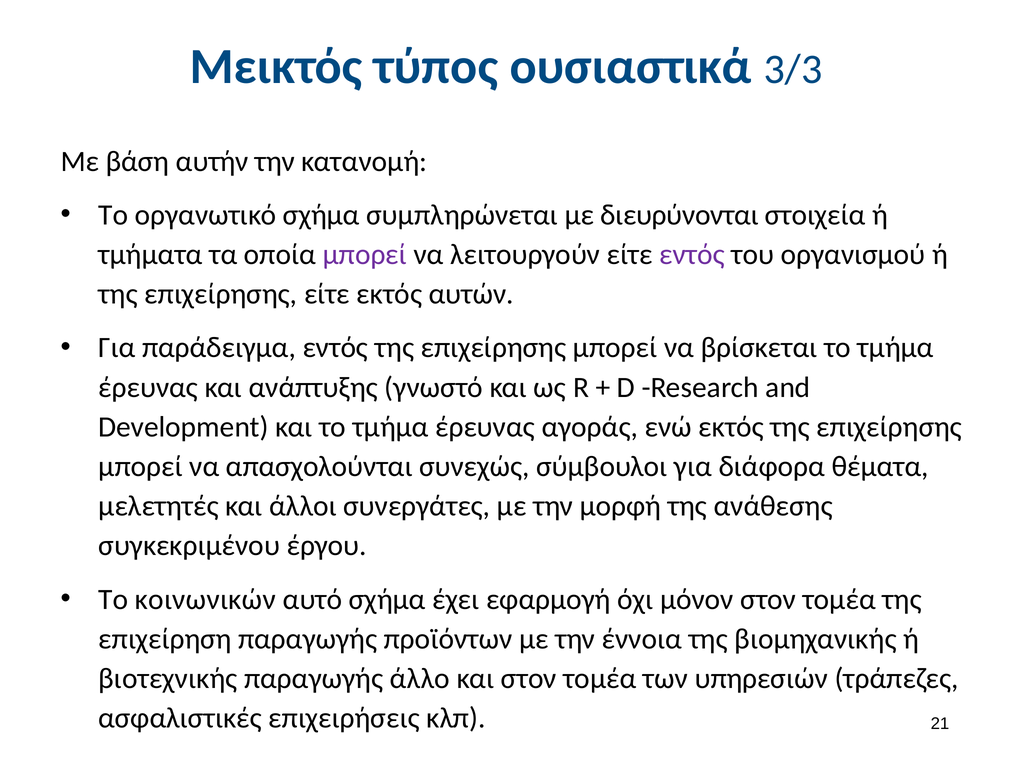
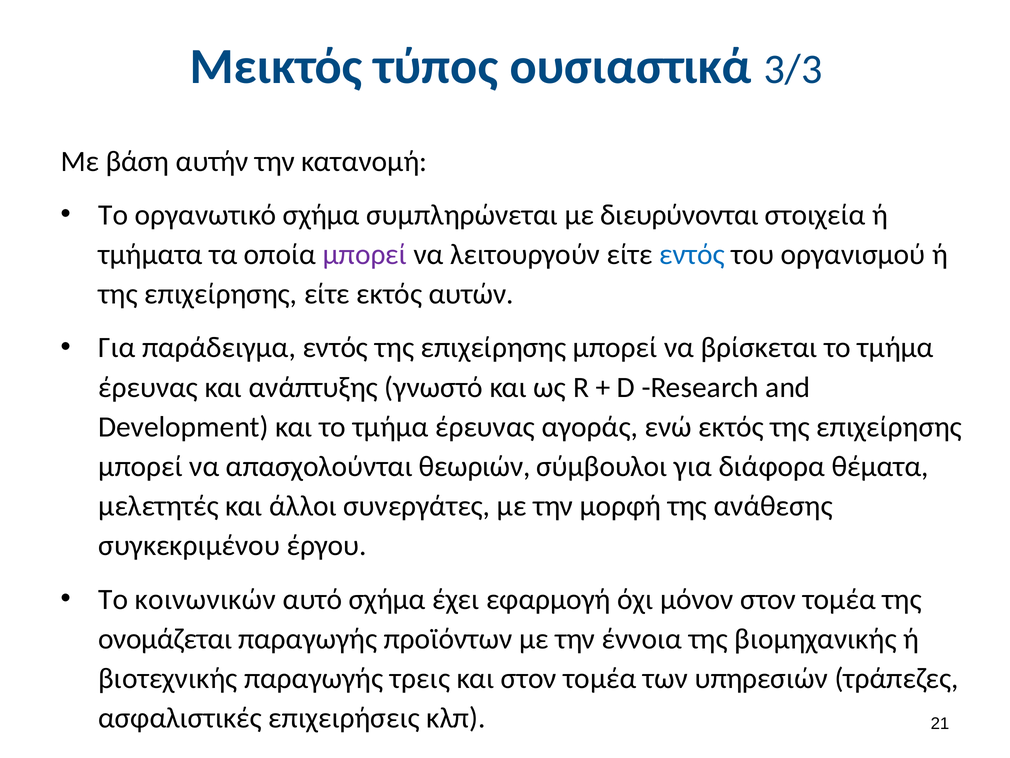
εντός colour: purple -> blue (692, 254)
συνεχώς: συνεχώς -> θεωριών (475, 466)
επιχείρηση: επιχείρηση -> ονομάζεται (165, 639)
άλλο: άλλο -> τρεις (420, 678)
